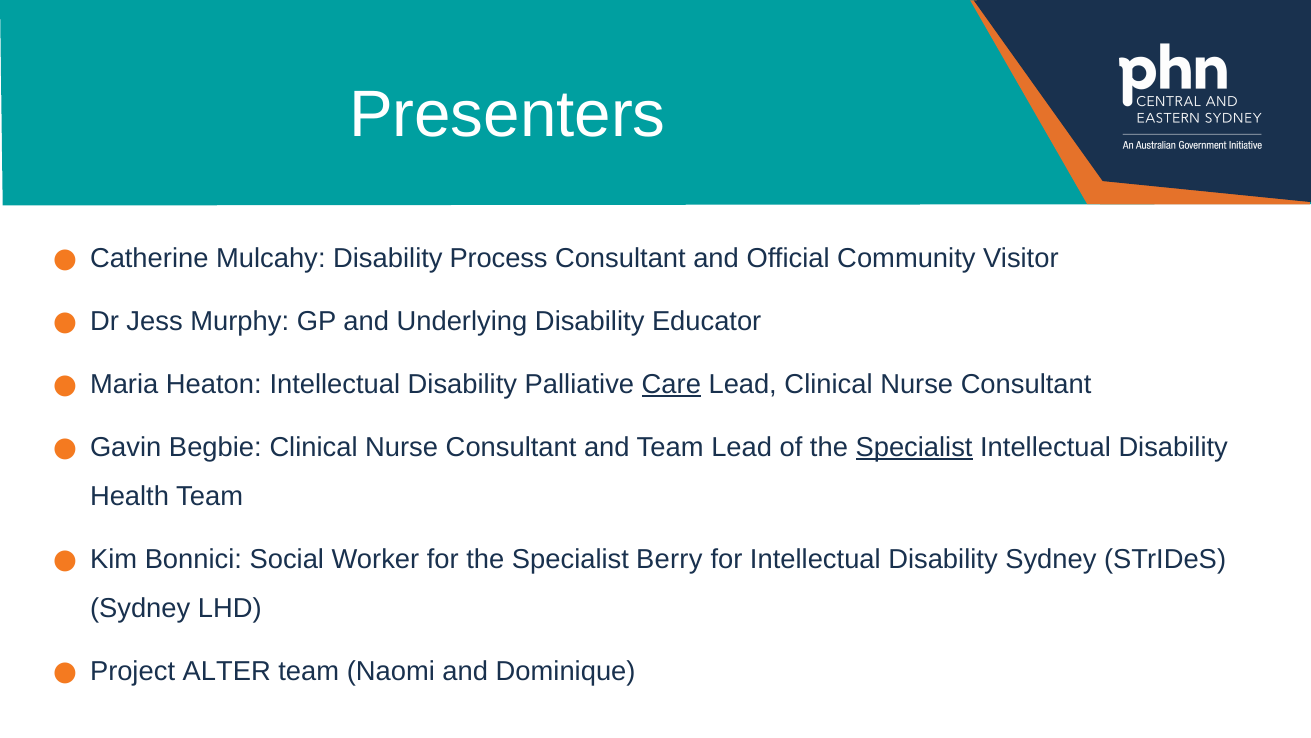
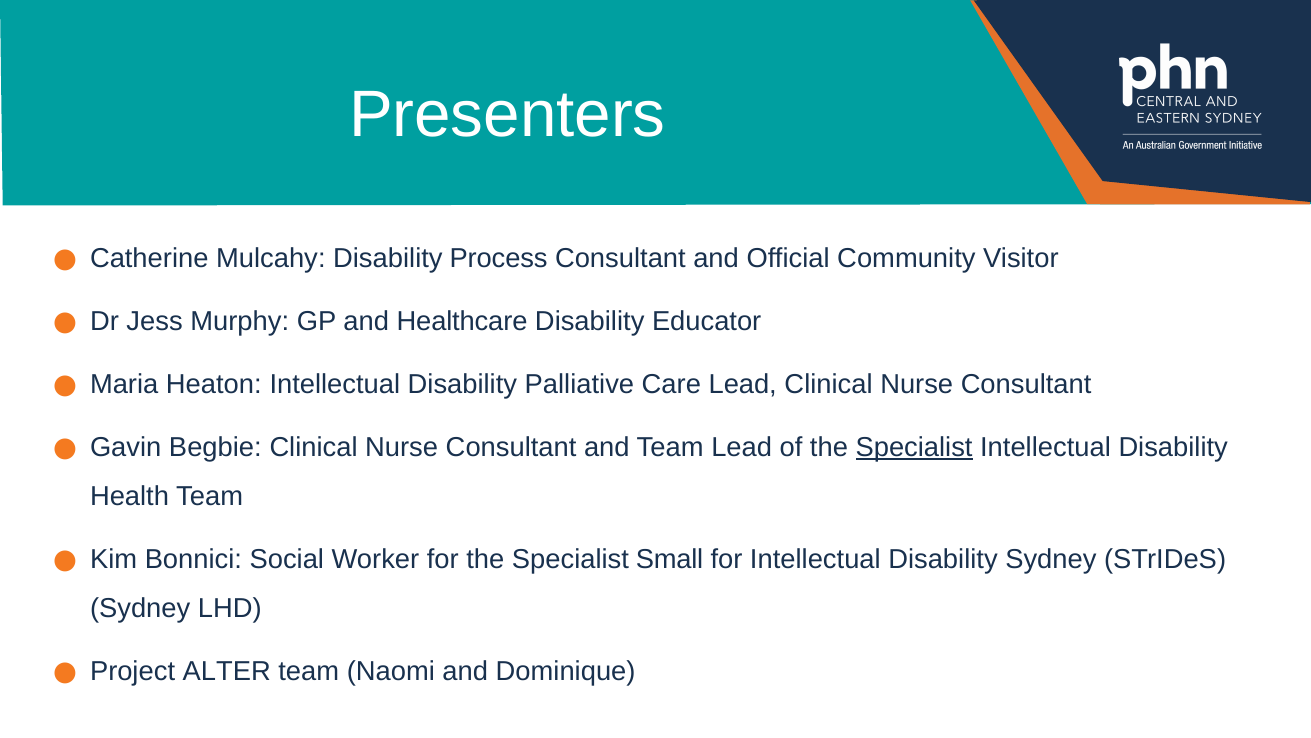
Underlying: Underlying -> Healthcare (462, 321)
Care underline: present -> none (671, 384)
Berry: Berry -> Small (670, 559)
